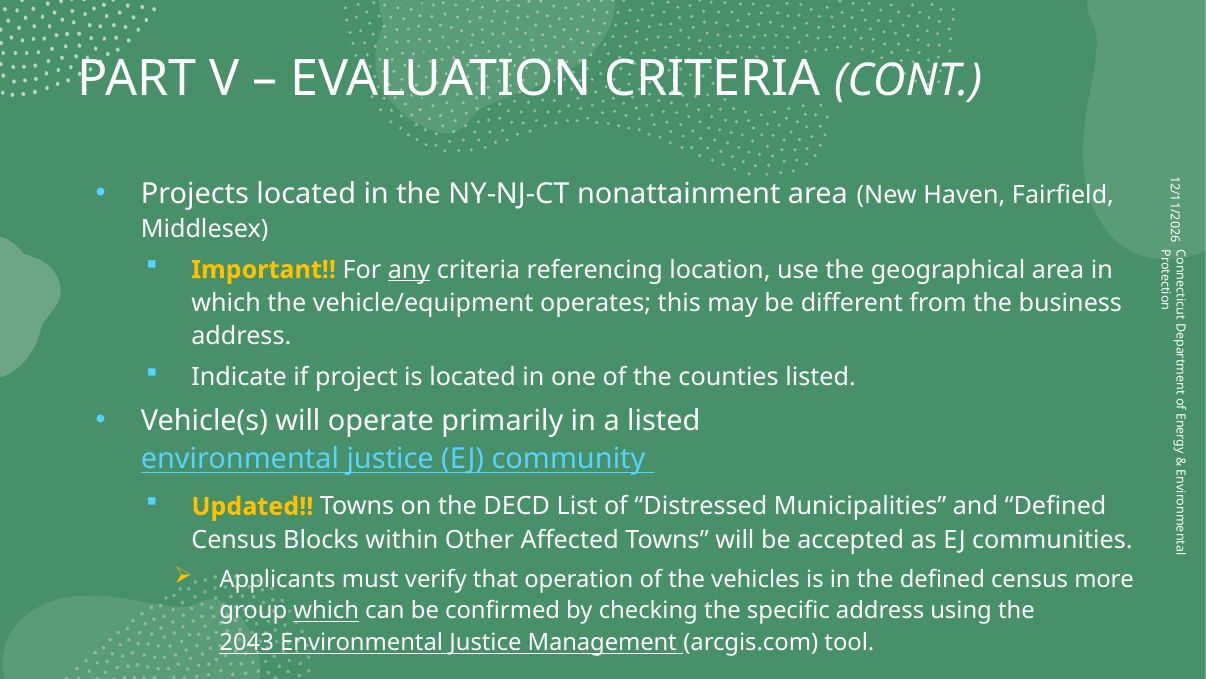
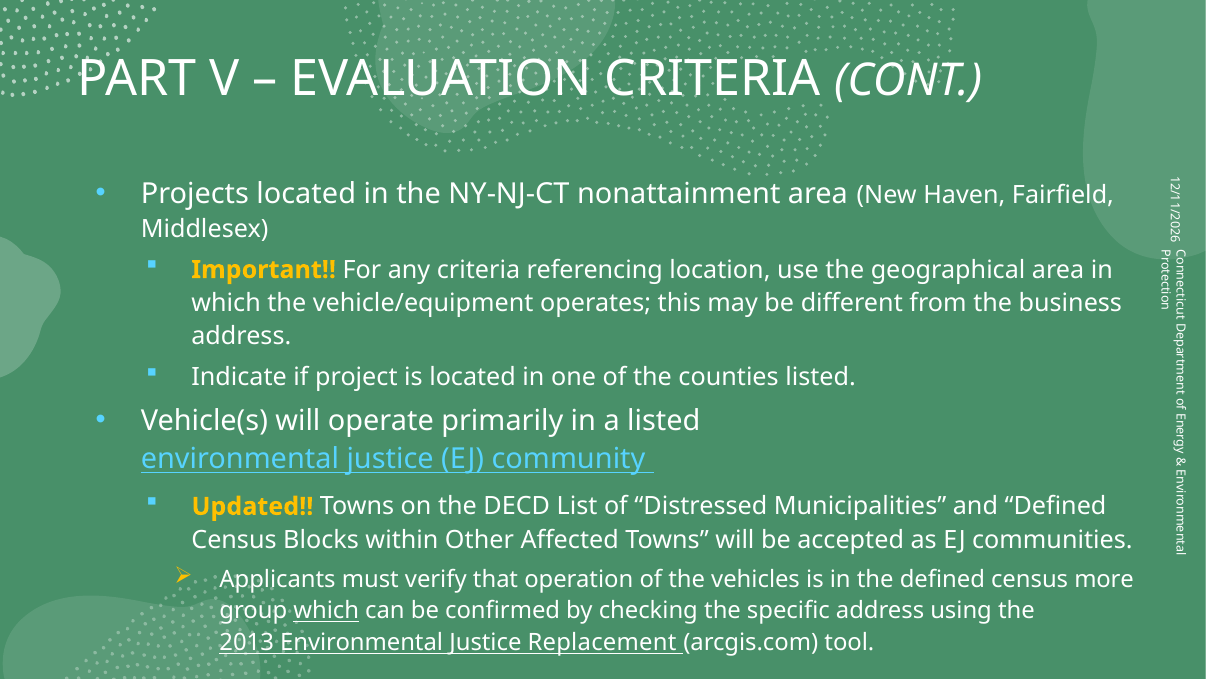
any underline: present -> none (409, 269)
2043: 2043 -> 2013 (247, 642)
Management: Management -> Replacement (602, 642)
